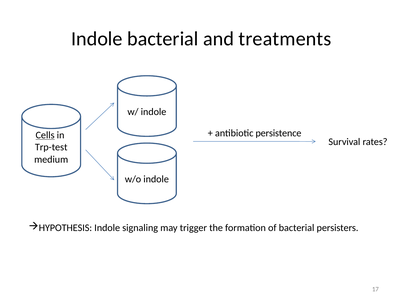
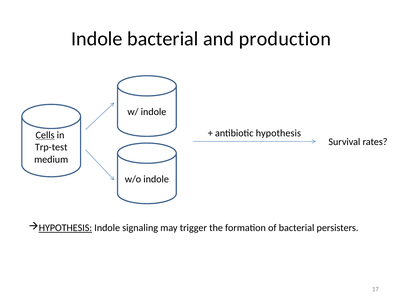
treatments: treatments -> production (285, 39)
antibiotic persistence: persistence -> hypothesis (278, 133)
HYPOTHESIS underline: none -> present (65, 227)
